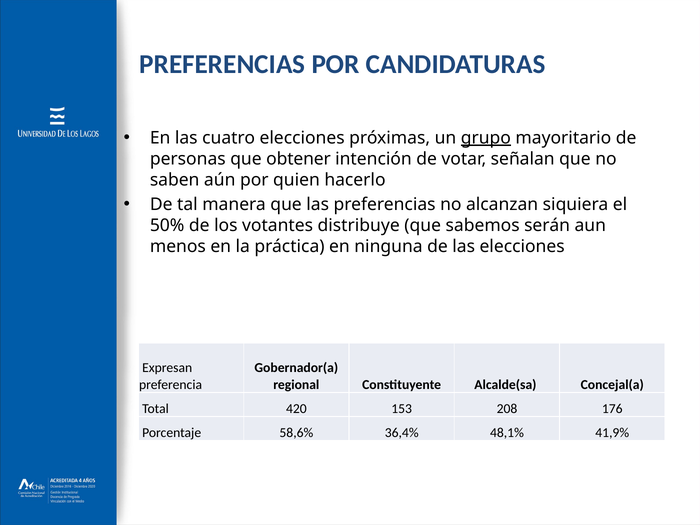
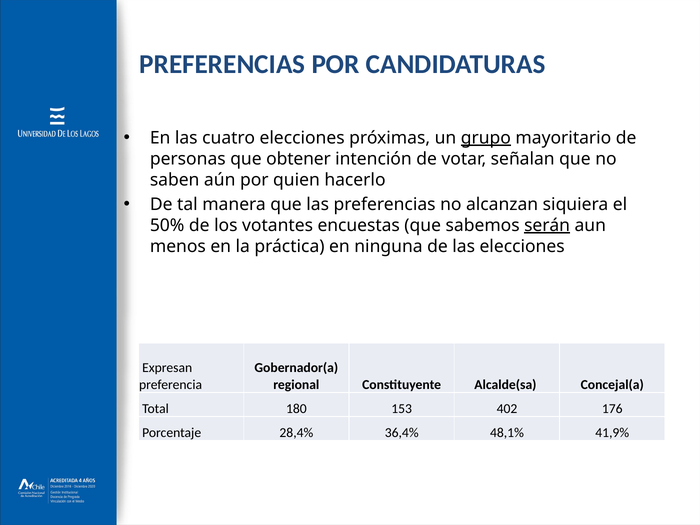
distribuye: distribuye -> encuestas (359, 225)
serán underline: none -> present (547, 225)
420: 420 -> 180 (296, 409)
208: 208 -> 402 (507, 409)
58,6%: 58,6% -> 28,4% (296, 433)
